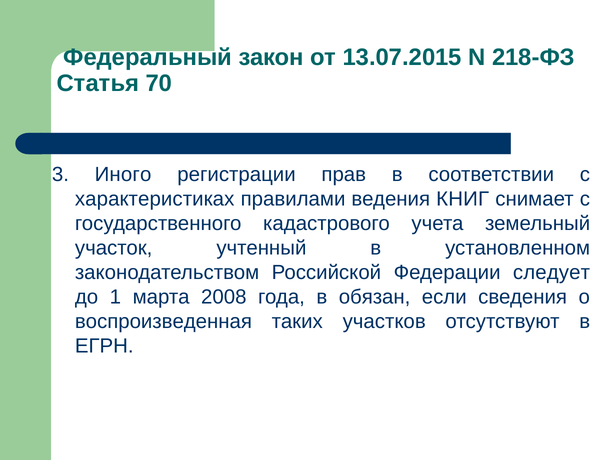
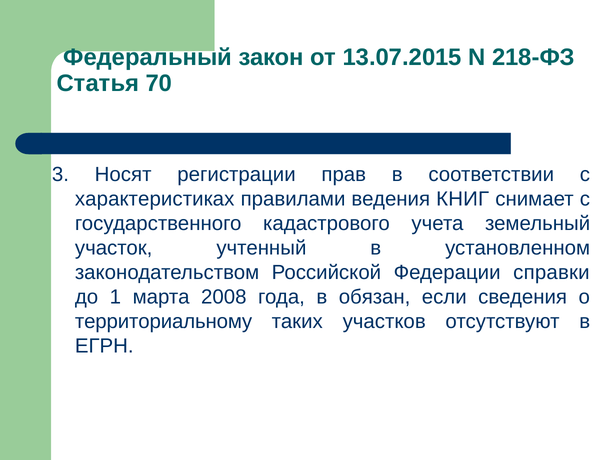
Иного: Иного -> Носят (123, 174)
следует: следует -> справки (551, 272)
воспроизведенная: воспроизведенная -> территориальному (164, 321)
